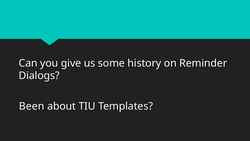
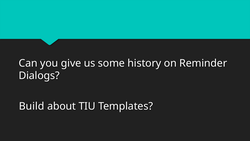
Been: Been -> Build (32, 106)
